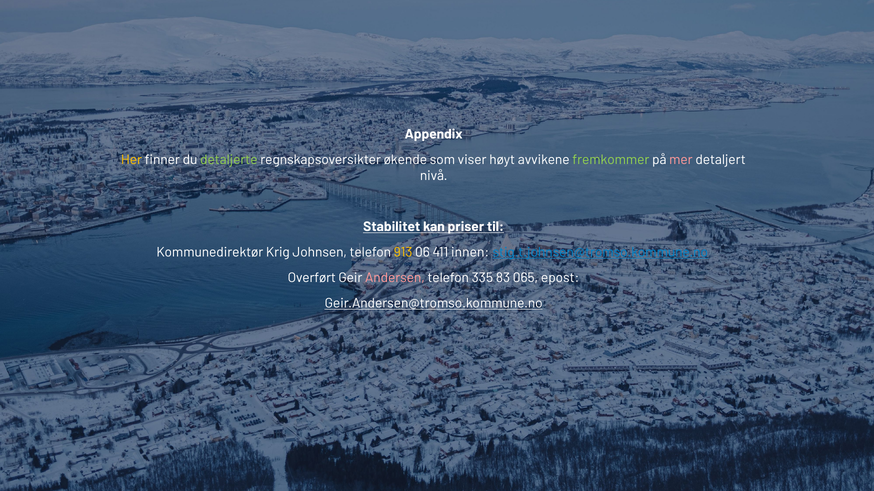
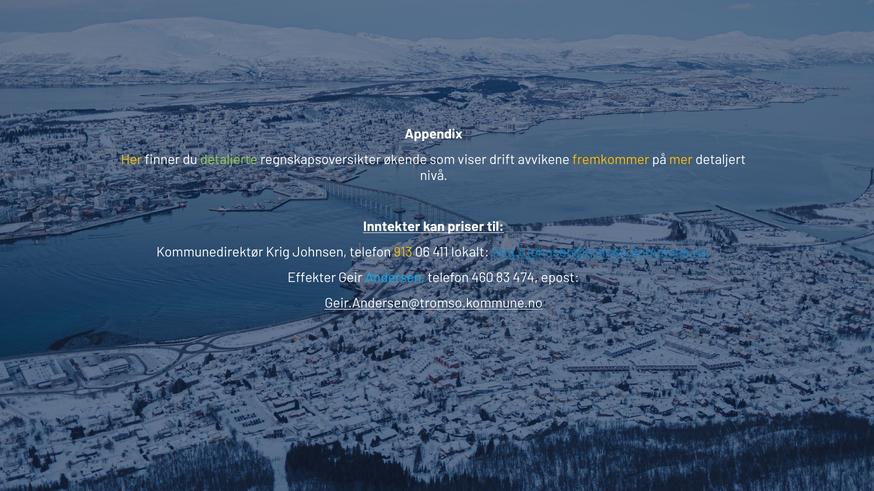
høyt: høyt -> drift (502, 160)
fremkommer colour: light green -> yellow (611, 160)
mer colour: pink -> yellow (681, 160)
Stabilitet: Stabilitet -> Inntekter (392, 227)
innen: innen -> lokalt (470, 253)
Overført: Overført -> Effekter (312, 278)
Andersen colour: pink -> light blue (395, 278)
335: 335 -> 460 (482, 278)
065: 065 -> 474 (525, 278)
